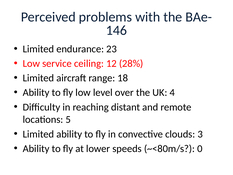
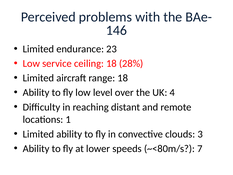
ceiling 12: 12 -> 18 (111, 63)
5: 5 -> 1 (68, 119)
0: 0 -> 7 (200, 148)
